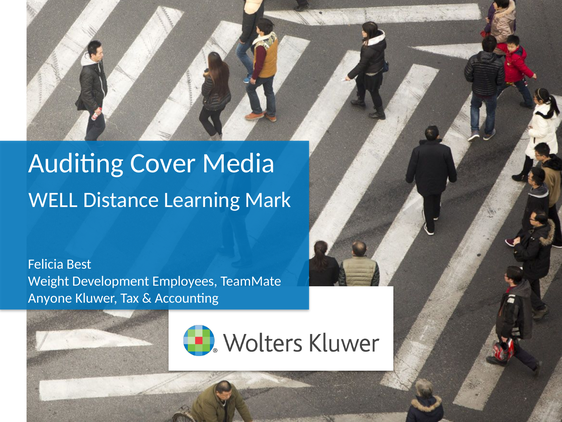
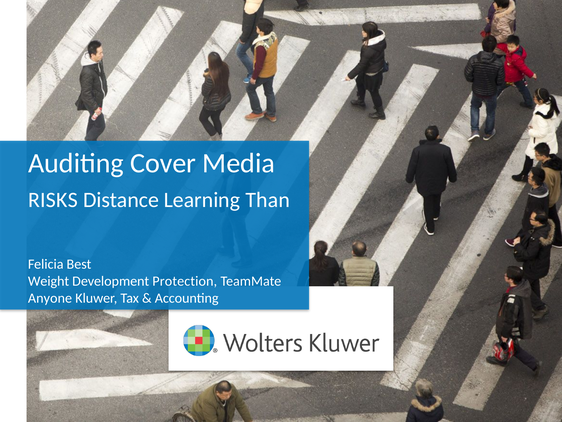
WELL: WELL -> RISKS (53, 200)
Mark: Mark -> Than (268, 200)
Employees: Employees -> Protection (185, 281)
